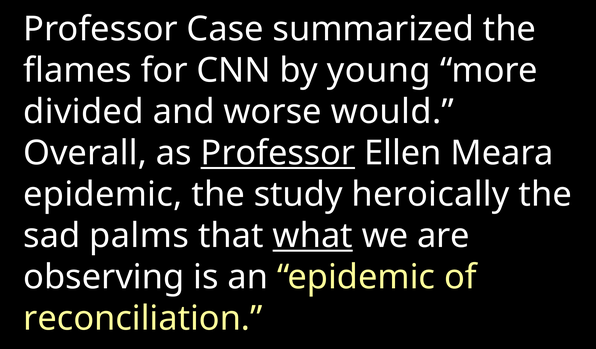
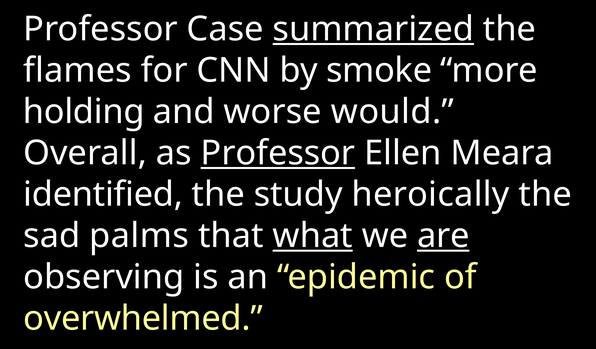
summarized underline: none -> present (373, 29)
young: young -> smoke (379, 71)
divided: divided -> holding (84, 112)
epidemic: epidemic -> identified (103, 195)
are underline: none -> present (443, 236)
reconciliation: reconciliation -> overwhelmed (143, 319)
